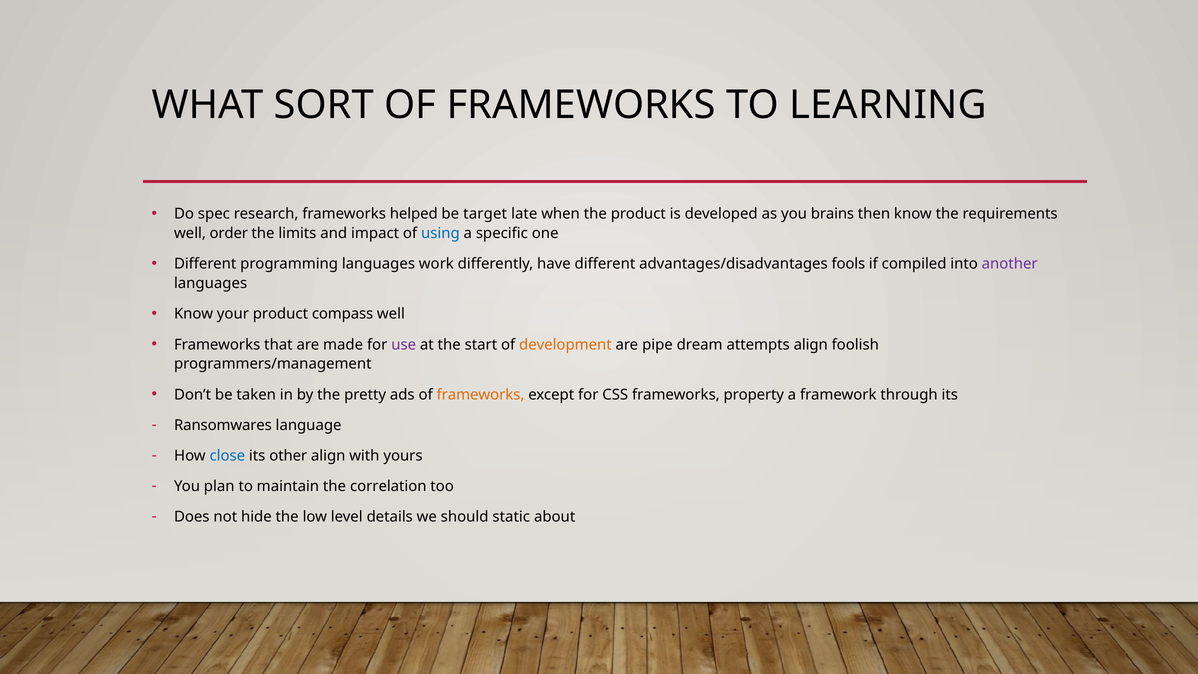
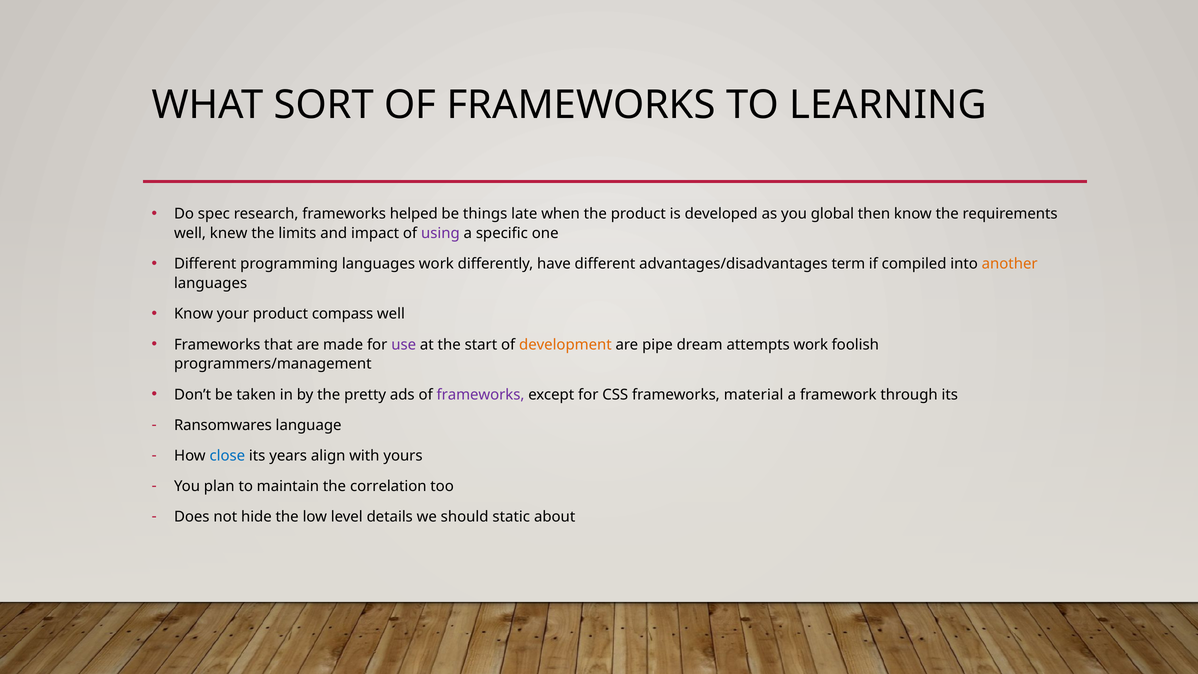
target: target -> things (485, 214)
brains: brains -> global (832, 214)
order: order -> knew (229, 233)
using colour: blue -> purple (440, 233)
fools: fools -> term (848, 264)
another colour: purple -> orange (1010, 264)
attempts align: align -> work (811, 345)
frameworks colour: orange -> purple (481, 395)
property: property -> material (754, 395)
other: other -> years (288, 456)
